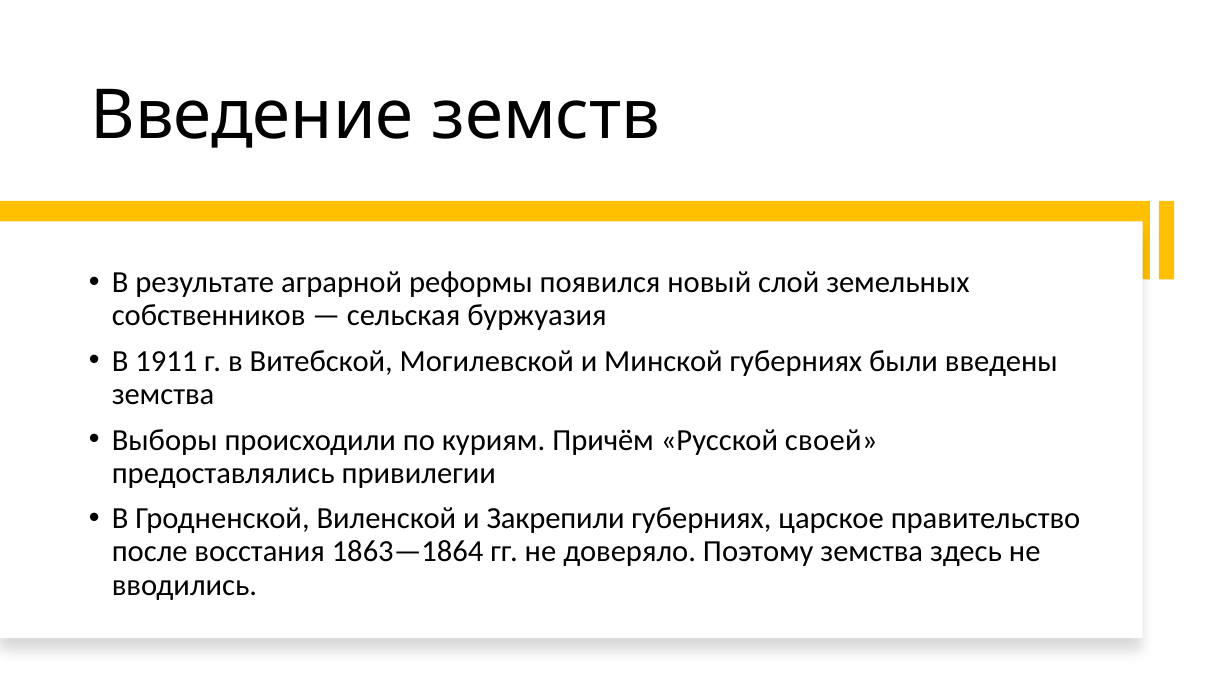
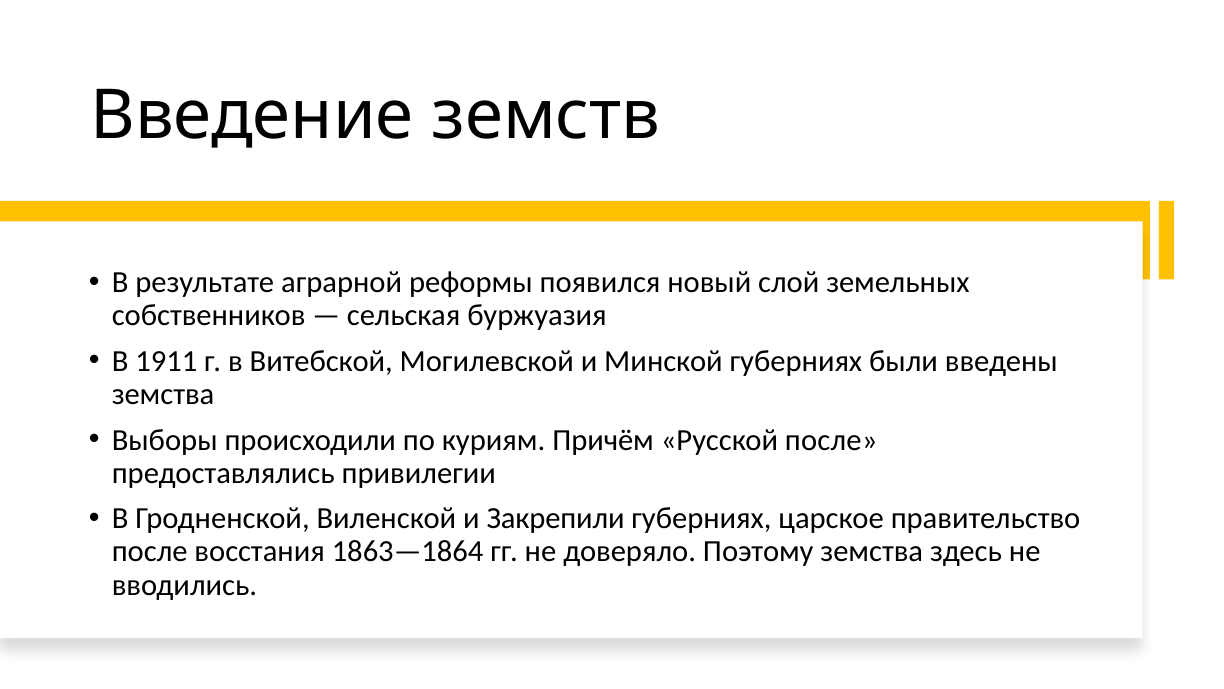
Русской своей: своей -> после (831, 440)
